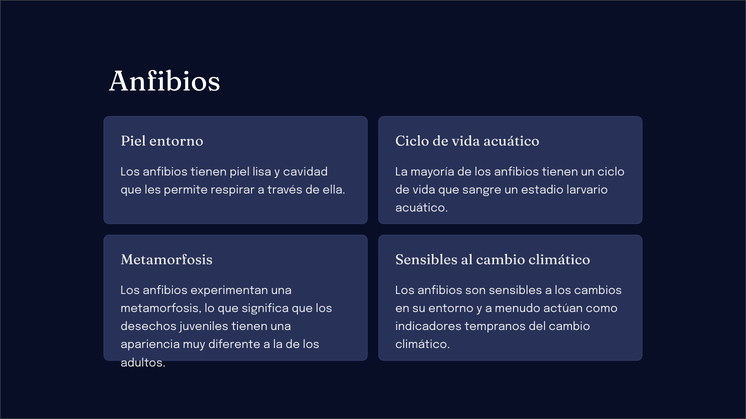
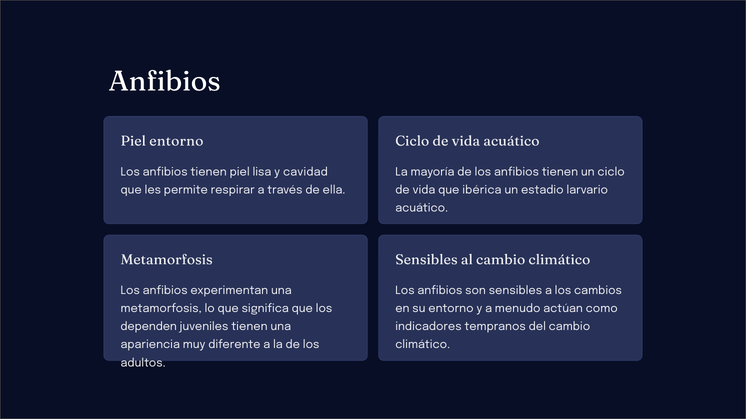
sangre: sangre -> ibérica (482, 190)
desechos: desechos -> dependen (149, 327)
